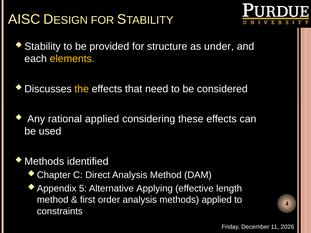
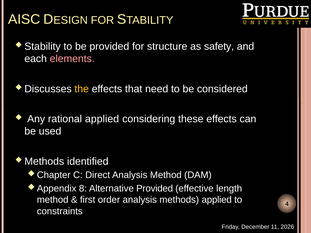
under: under -> safety (219, 46)
elements colour: yellow -> pink (72, 59)
5: 5 -> 8 (83, 189)
Alternative Applying: Applying -> Provided (155, 189)
